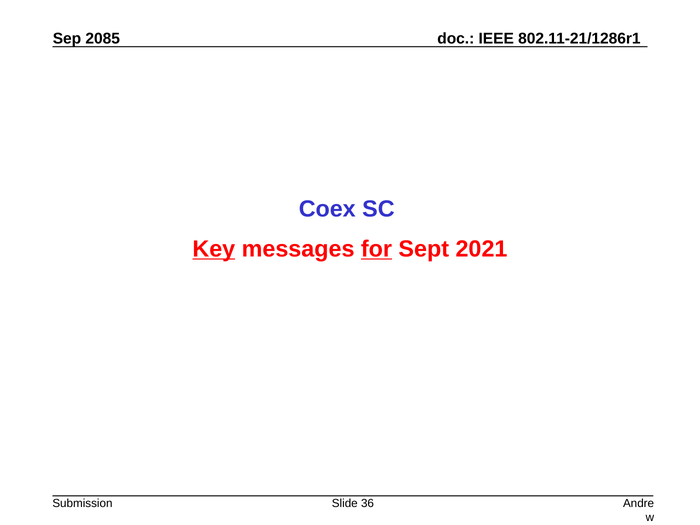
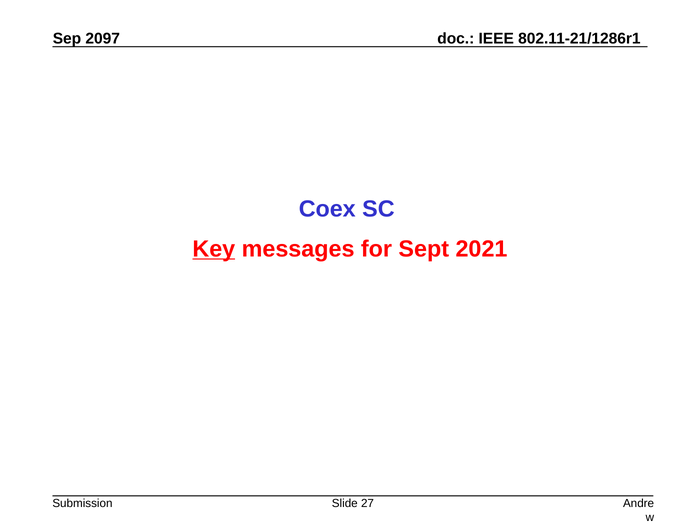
2085: 2085 -> 2097 (103, 38)
for underline: present -> none (377, 249)
36: 36 -> 27 (367, 504)
